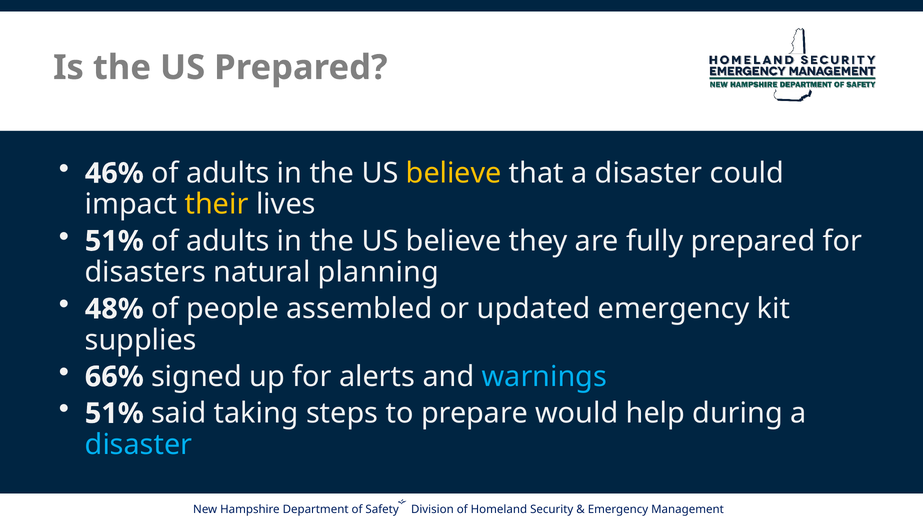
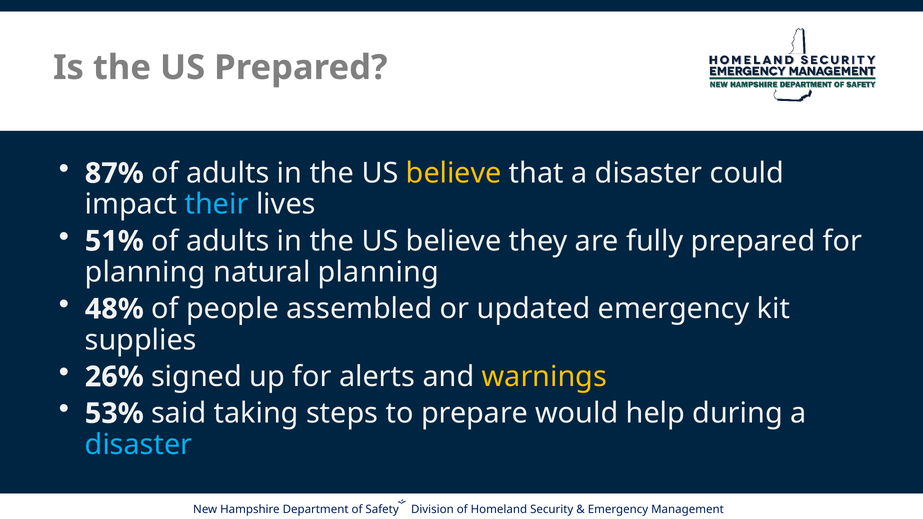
46%: 46% -> 87% (114, 173)
their colour: yellow -> light blue (217, 205)
disasters: disasters -> planning (145, 272)
66%: 66% -> 26% (114, 377)
warnings colour: light blue -> yellow (544, 377)
51%: 51% -> 53% (114, 414)
